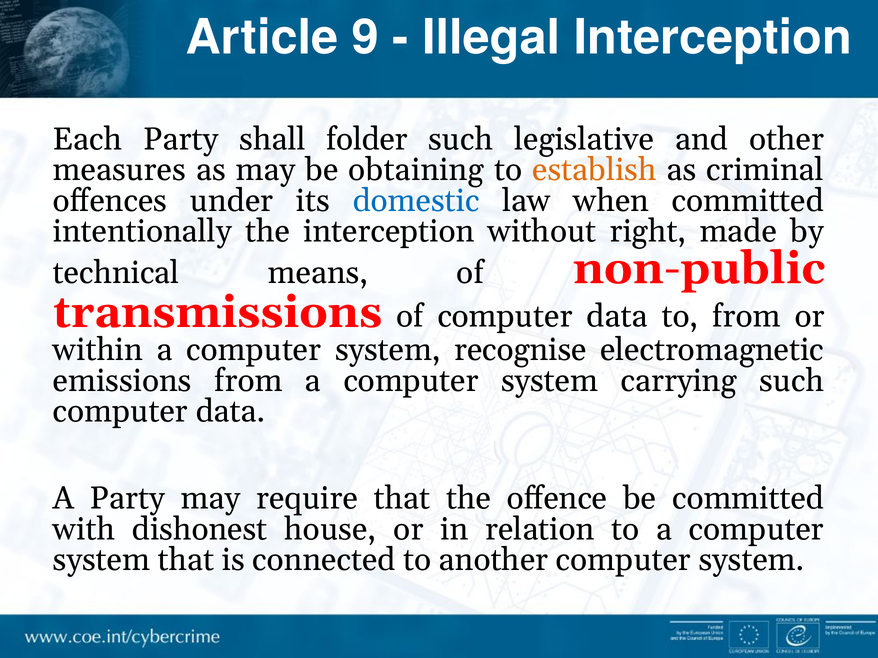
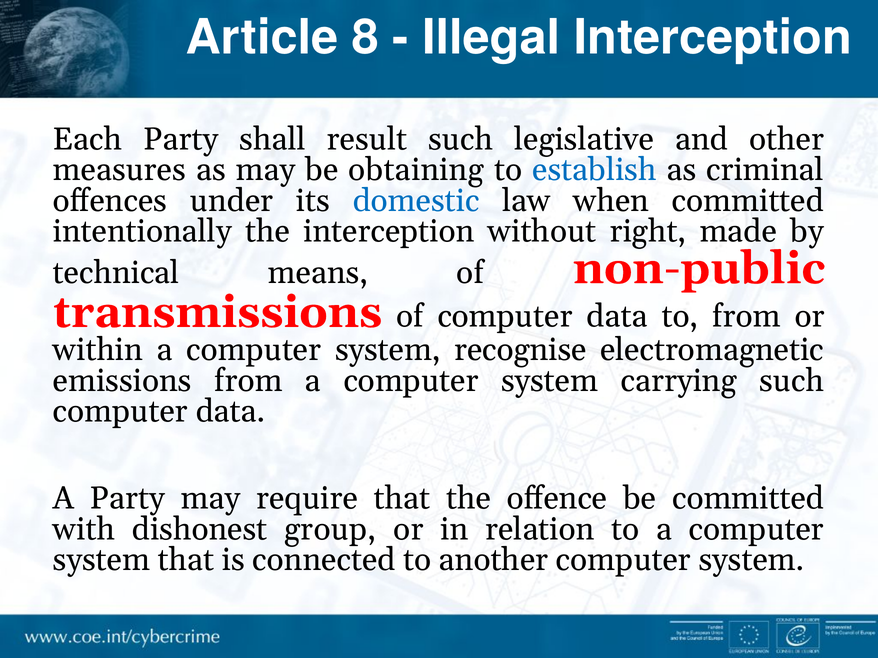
9: 9 -> 8 (365, 37)
folder: folder -> result (367, 139)
establish colour: orange -> blue (594, 170)
house: house -> group (330, 530)
